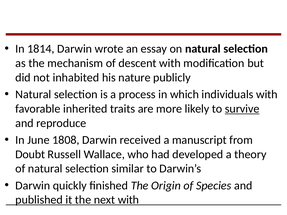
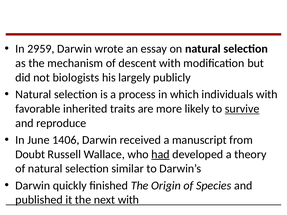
1814: 1814 -> 2959 (41, 49)
inhabited: inhabited -> biologists (76, 78)
nature: nature -> largely (134, 78)
1808: 1808 -> 1406 (66, 140)
had underline: none -> present (161, 154)
